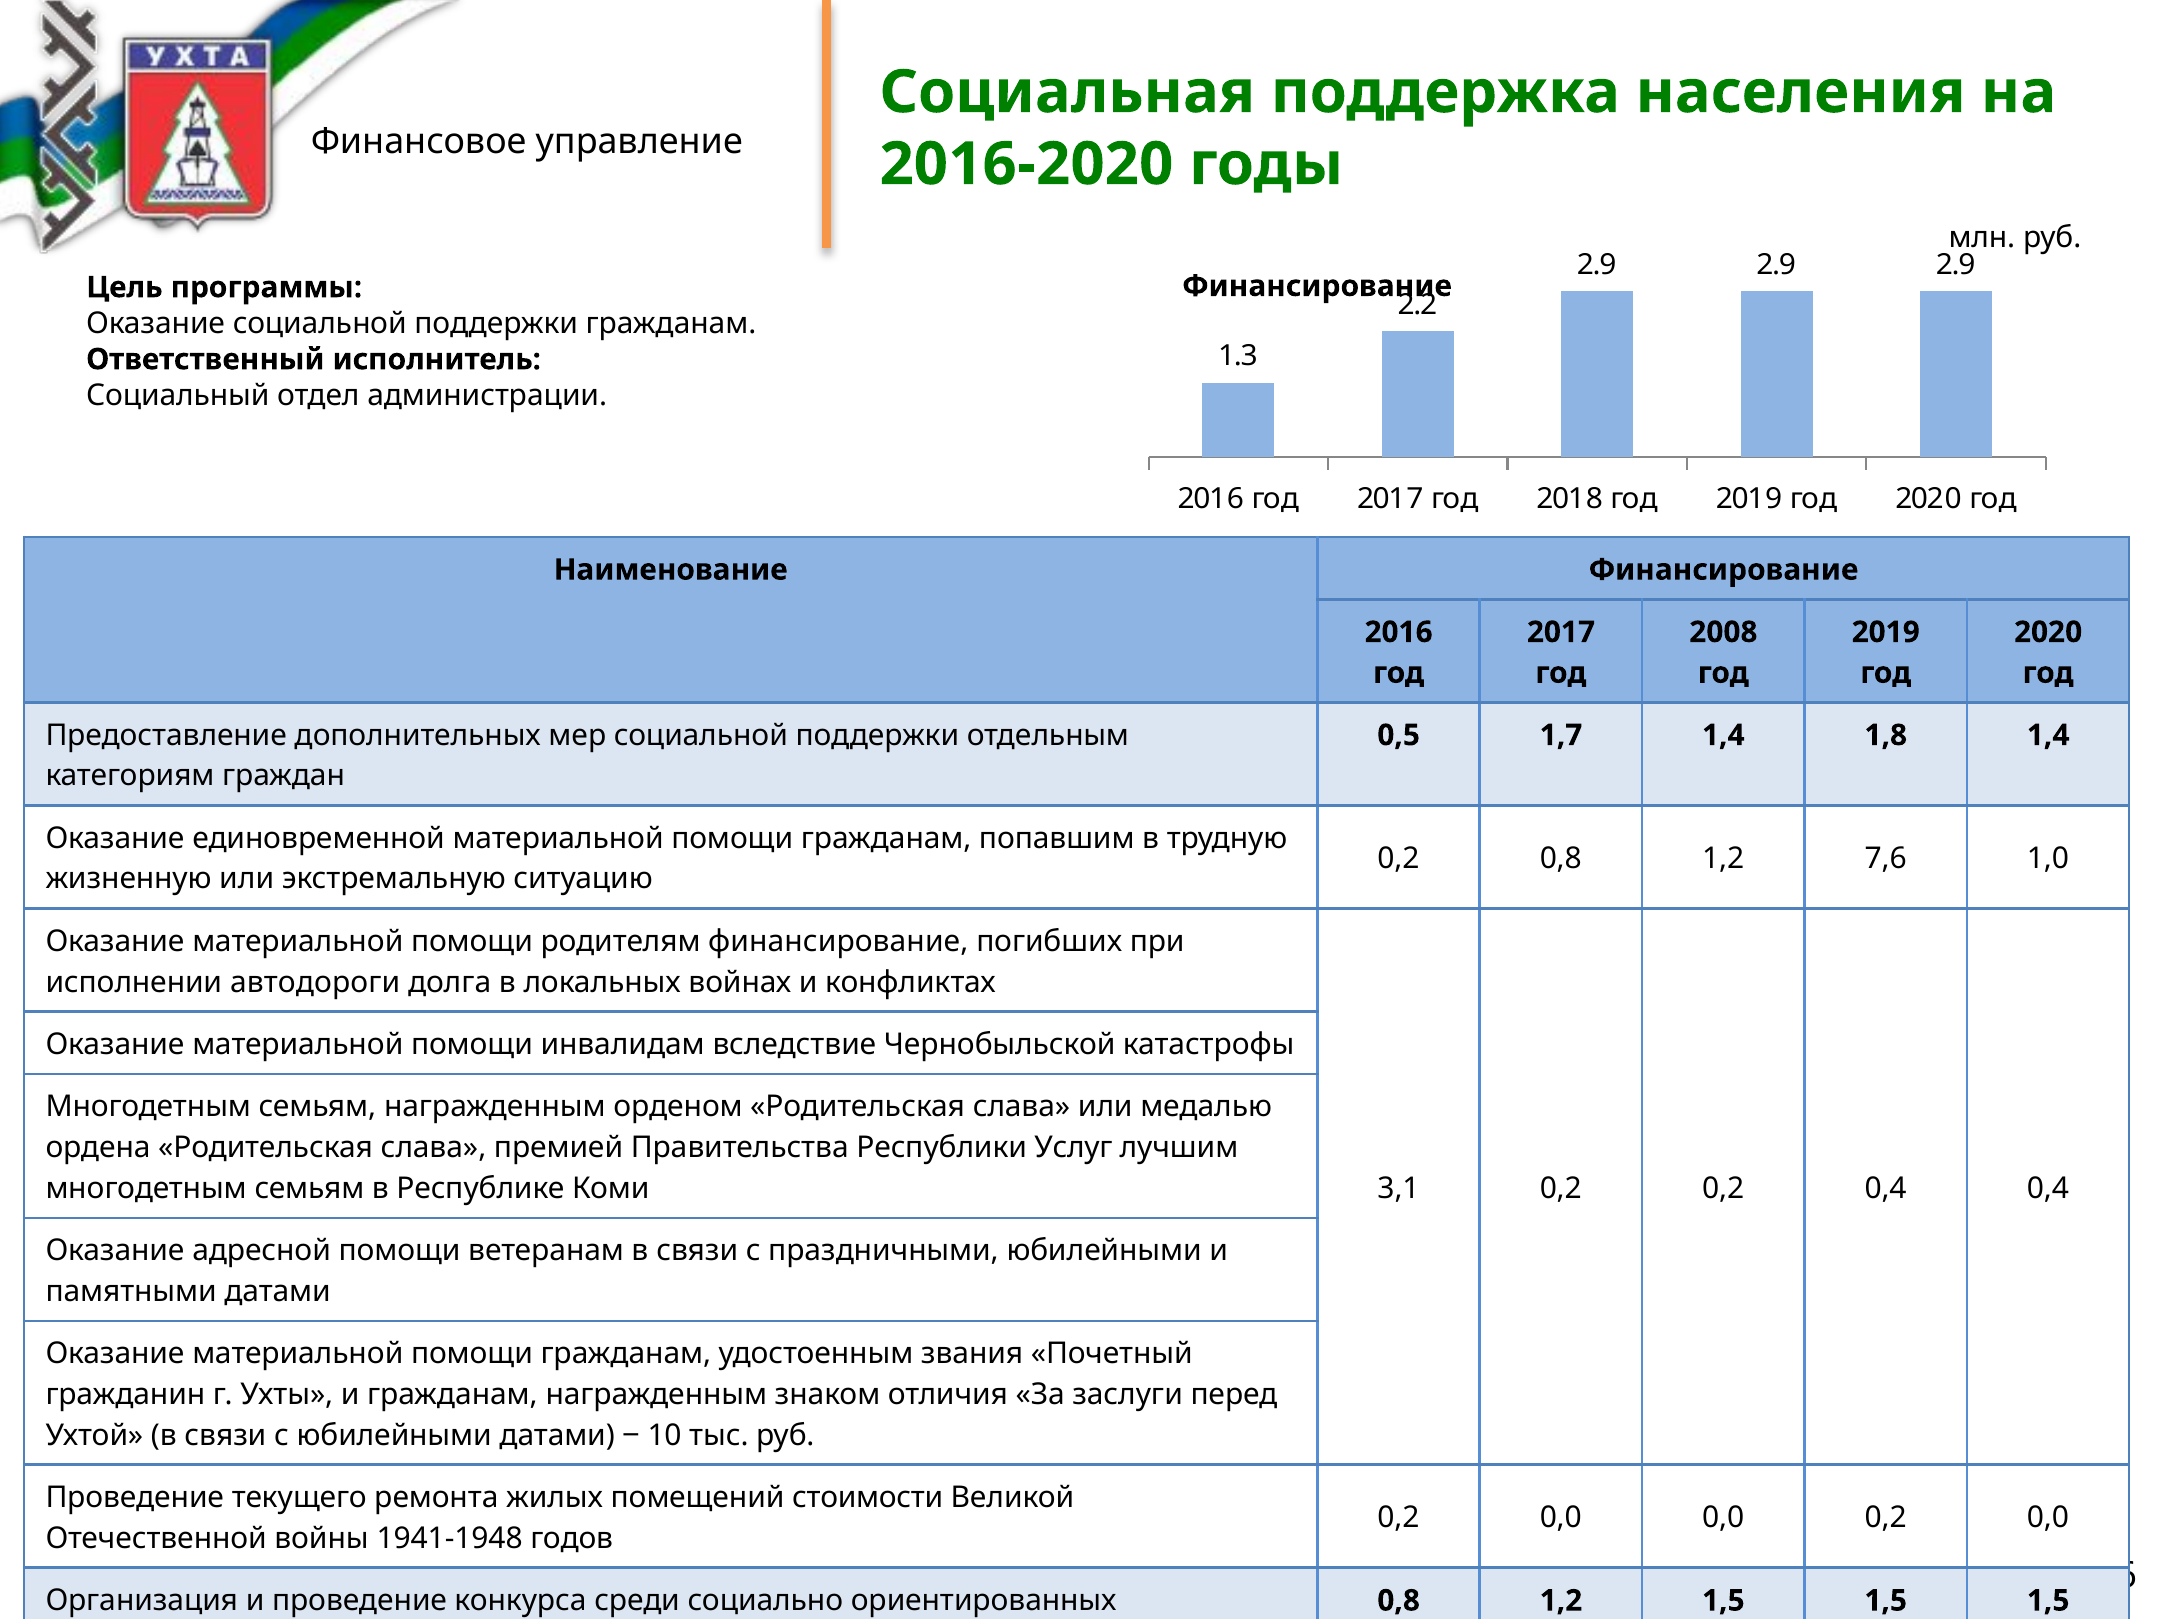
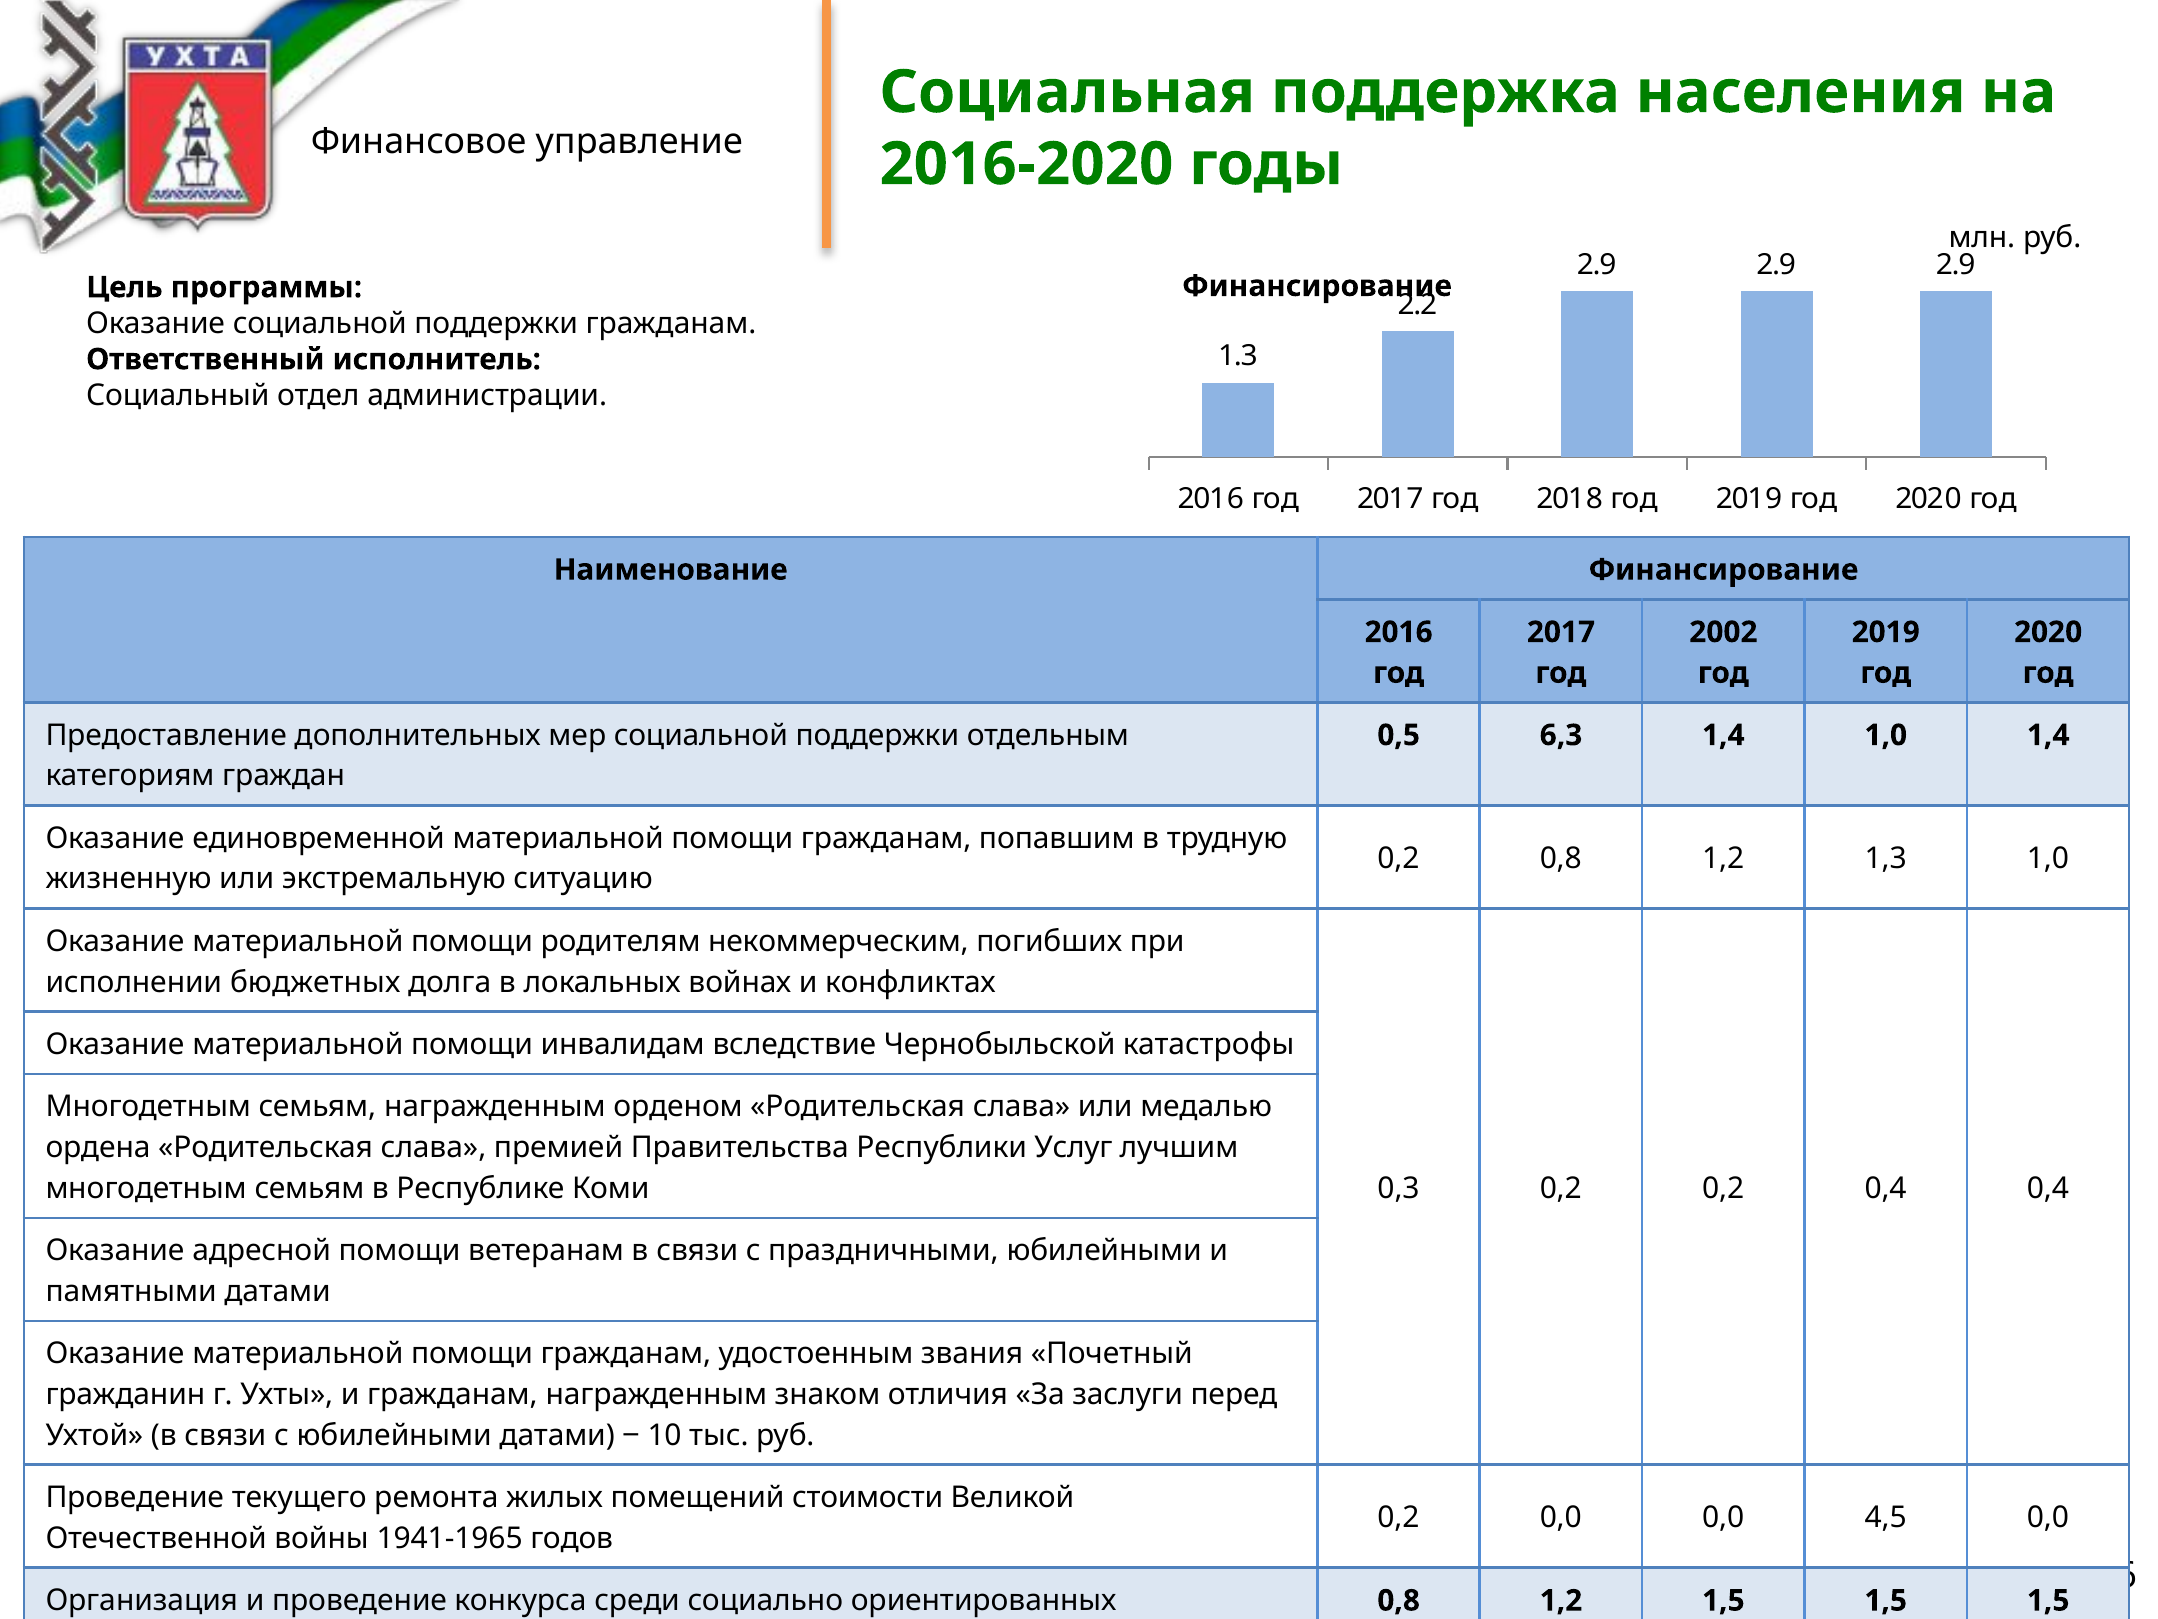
2008: 2008 -> 2002 (1723, 632)
1,7: 1,7 -> 6,3 (1561, 735)
1,4 1,8: 1,8 -> 1,0 (1886, 735)
7,6: 7,6 -> 1,3 (1886, 858)
родителям финансирование: финансирование -> некоммерческим (838, 941)
автодороги: автодороги -> бюджетных (315, 982)
3,1: 3,1 -> 0,3 (1399, 1188)
0,0 0,2: 0,2 -> 4,5 (1886, 1518)
1941-1948: 1941-1948 -> 1941-1965 (450, 1538)
